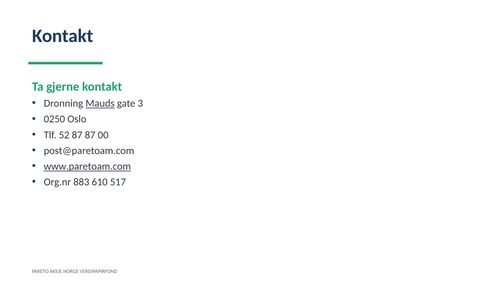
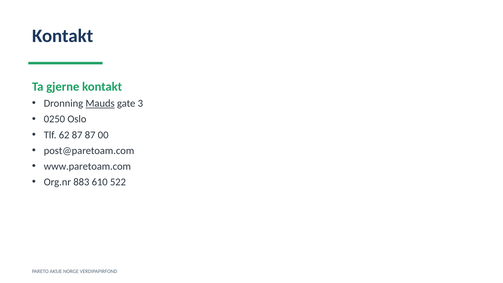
52: 52 -> 62 (64, 135)
www.paretoam.com underline: present -> none (87, 166)
517: 517 -> 522 (118, 182)
